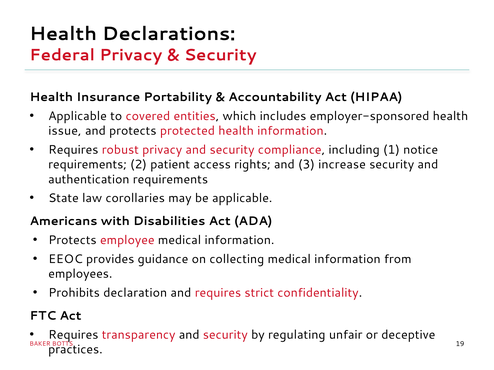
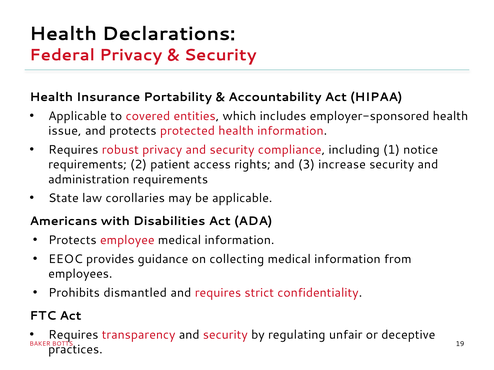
authentication: authentication -> administration (89, 180)
declaration: declaration -> dismantled (135, 293)
